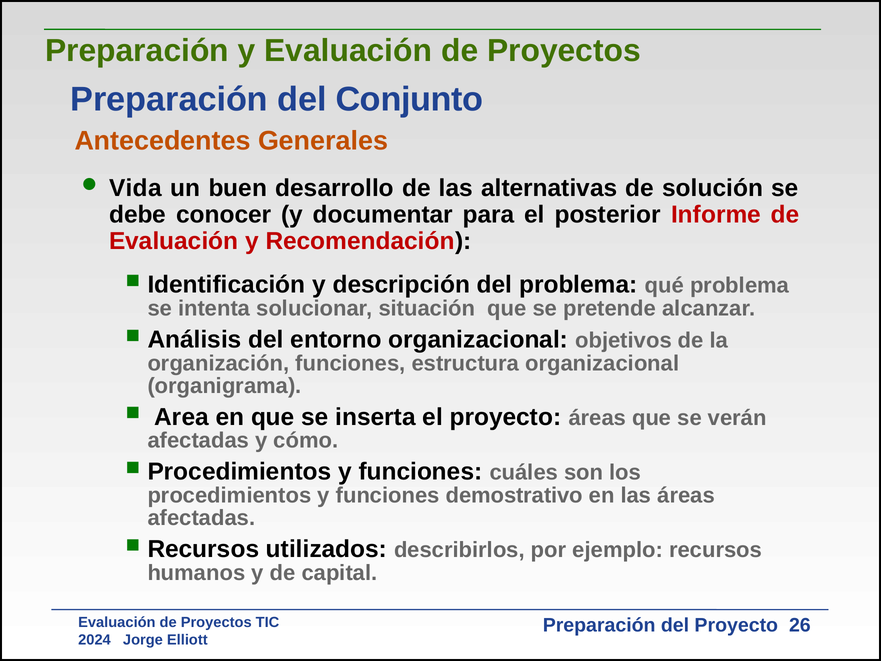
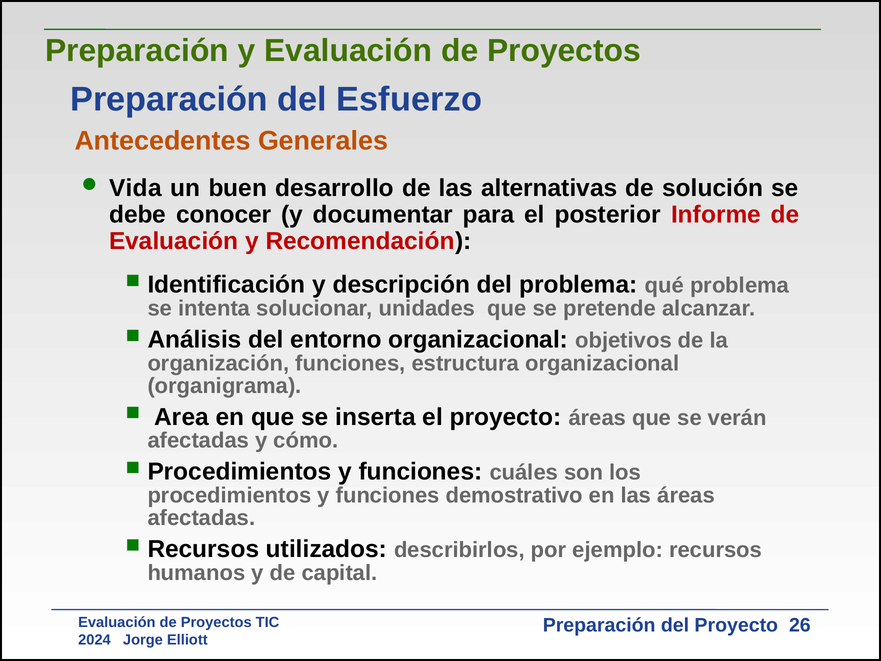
Conjunto: Conjunto -> Esfuerzo (409, 99)
situación: situación -> unidades (427, 308)
